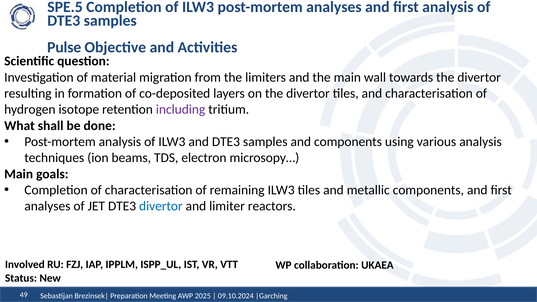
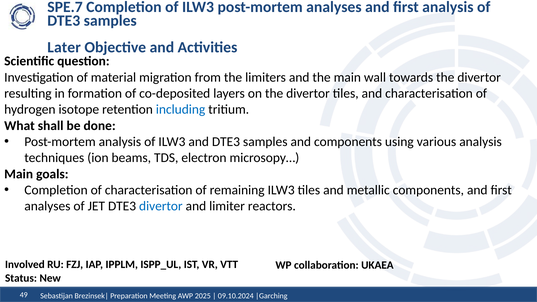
SPE.5: SPE.5 -> SPE.7 (65, 7)
Pulse: Pulse -> Later (64, 47)
including colour: purple -> blue (181, 110)
